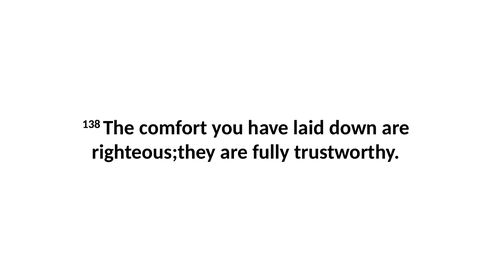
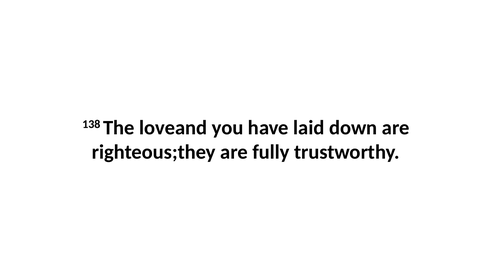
comfort: comfort -> loveand (173, 127)
